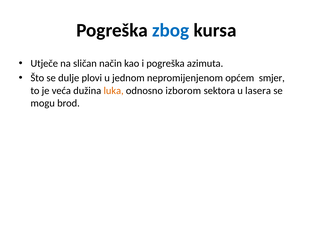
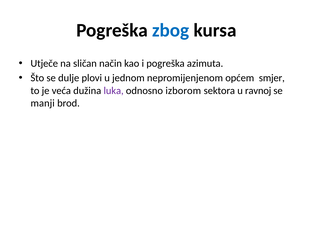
luka colour: orange -> purple (114, 90)
lasera: lasera -> ravnoj (258, 90)
mogu: mogu -> manji (43, 103)
